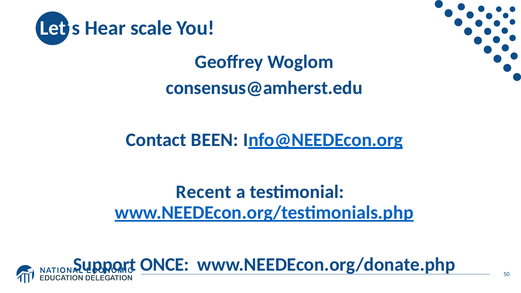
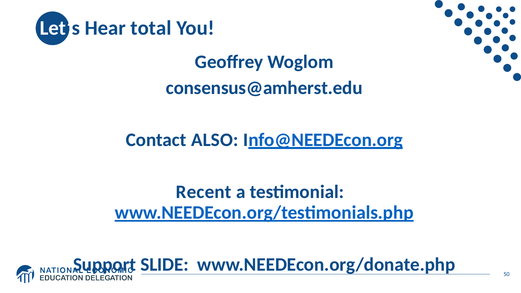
scale: scale -> total (151, 28)
BEEN: BEEN -> ALSO (215, 140)
ONCE: ONCE -> SLIDE (165, 265)
